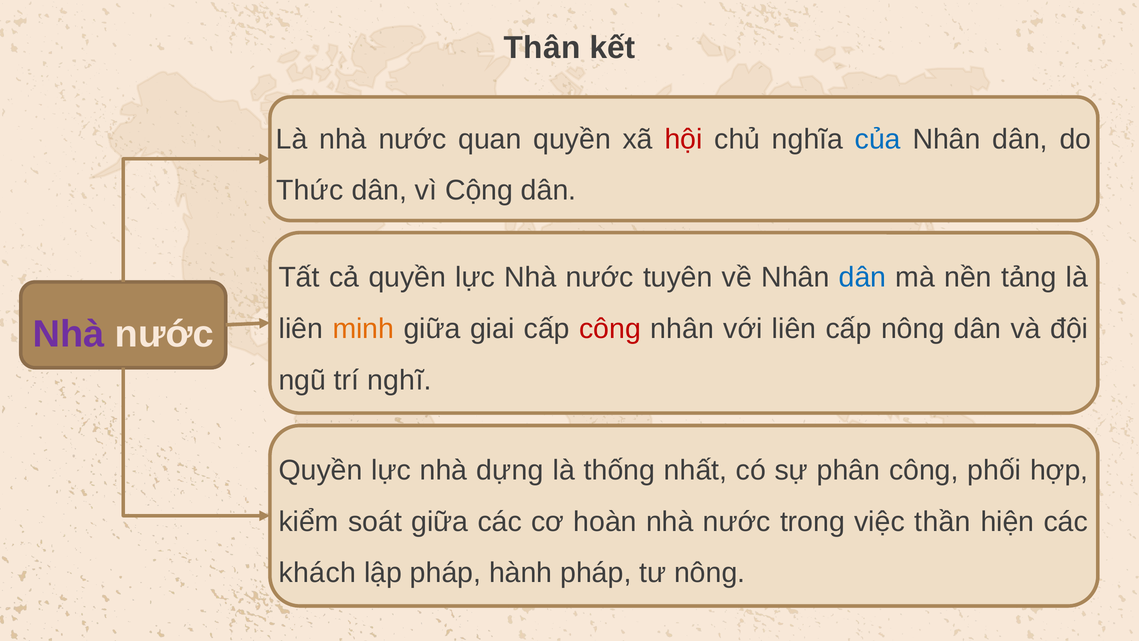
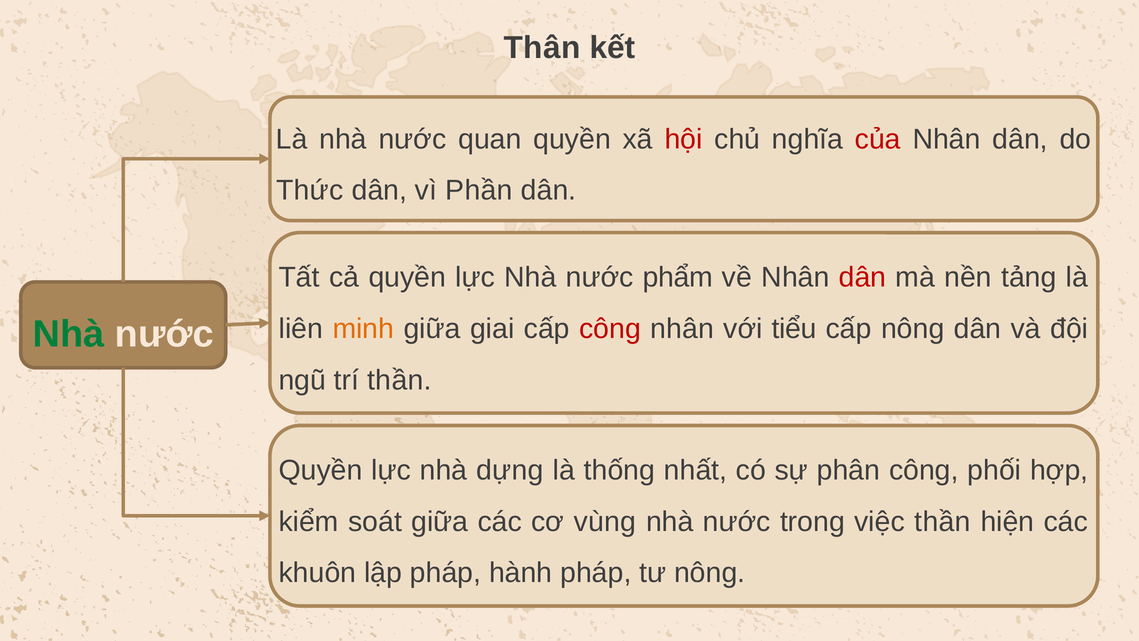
của colour: blue -> red (878, 139)
Cộng: Cộng -> Phần (479, 190)
tuyên: tuyên -> phẩm (678, 277)
dân colour: blue -> red (862, 277)
với liên: liên -> tiểu (794, 329)
Nhà colour: purple -> green (69, 334)
trí nghĩ: nghĩ -> thần (399, 380)
hoàn: hoàn -> vùng (605, 522)
khách: khách -> khuôn (318, 573)
